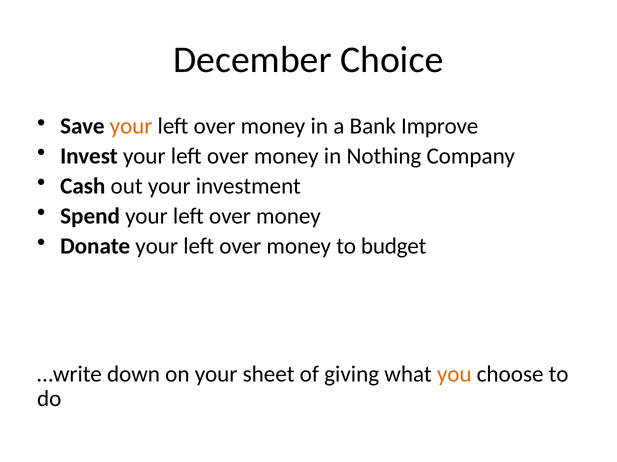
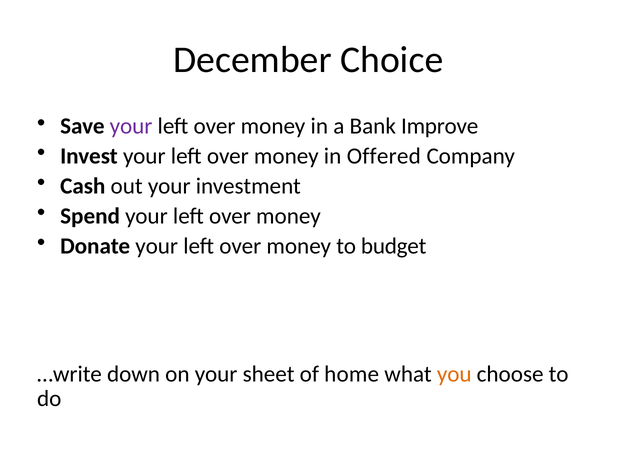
your colour: orange -> purple (131, 127)
Nothing: Nothing -> Offered (384, 157)
giving: giving -> home (352, 374)
